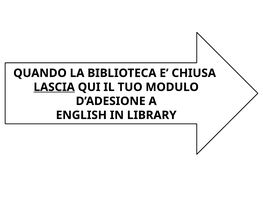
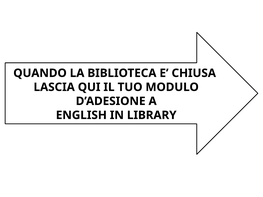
LASCIA underline: present -> none (54, 87)
